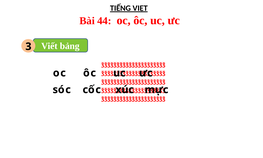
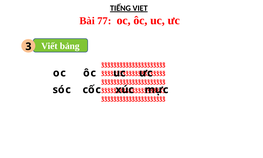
44: 44 -> 77 (104, 21)
